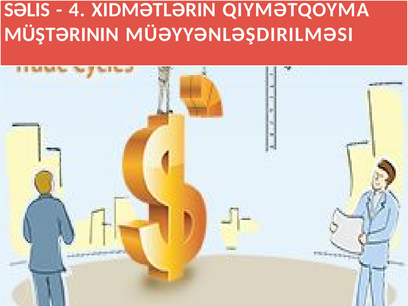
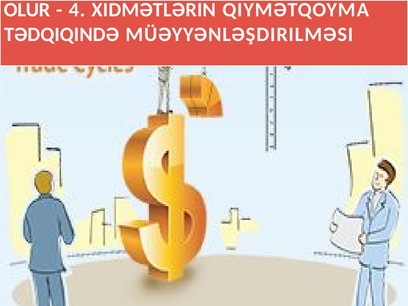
SƏLIS: SƏLIS -> OLUR (27, 10)
MÜŞTƏRININ: MÜŞTƏRININ -> TƏDQIQINDƏ (62, 34)
